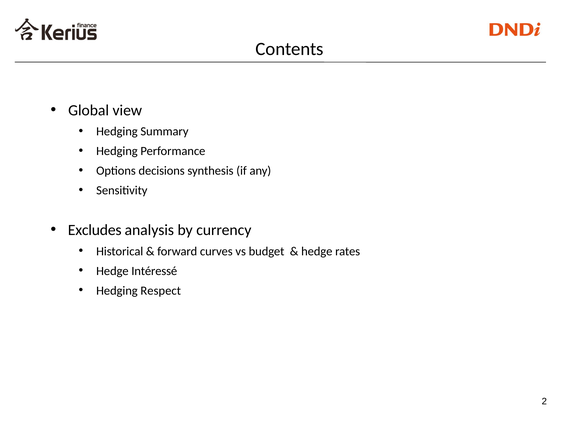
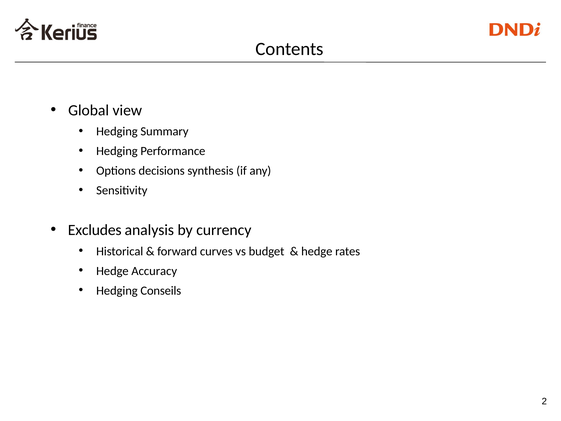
Intéressé: Intéressé -> Accuracy (154, 271)
Respect: Respect -> Conseils (161, 290)
